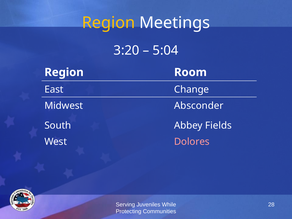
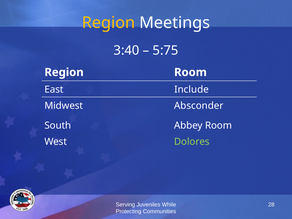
3:20: 3:20 -> 3:40 (126, 50)
5:04: 5:04 -> 5:75 (165, 50)
Change: Change -> Include (192, 89)
Abbey Fields: Fields -> Room (218, 126)
Dolores colour: pink -> light green (192, 142)
